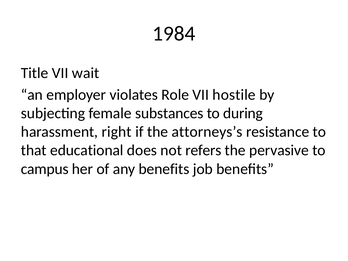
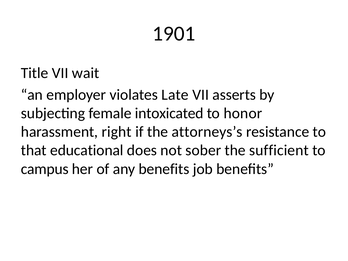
1984: 1984 -> 1901 (174, 34)
Role: Role -> Late (175, 95)
hostile: hostile -> asserts (234, 95)
substances: substances -> intoxicated (169, 113)
during: during -> honor (243, 113)
refers: refers -> sober (203, 150)
pervasive: pervasive -> sufficient (279, 150)
